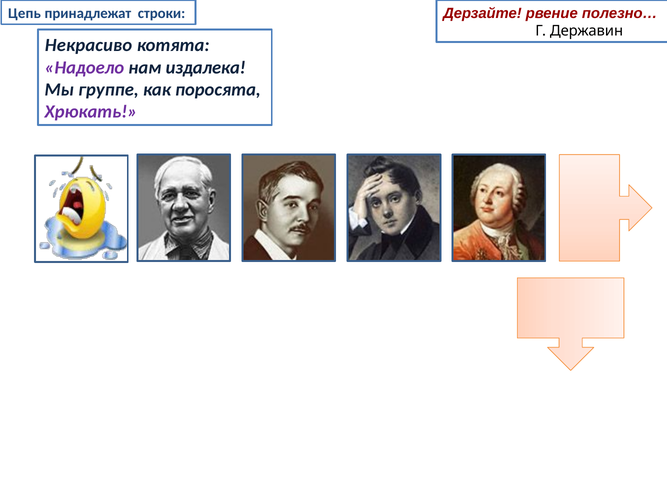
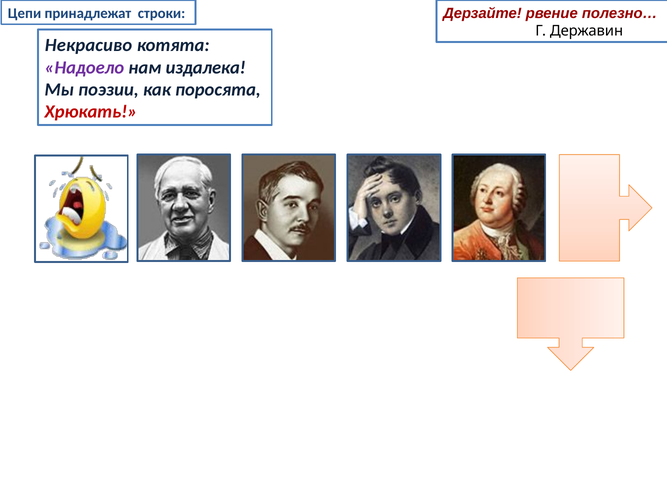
Цепь: Цепь -> Цепи (25, 13)
группе: группе -> поэзии (108, 90)
Хрюкать colour: purple -> red (91, 112)
